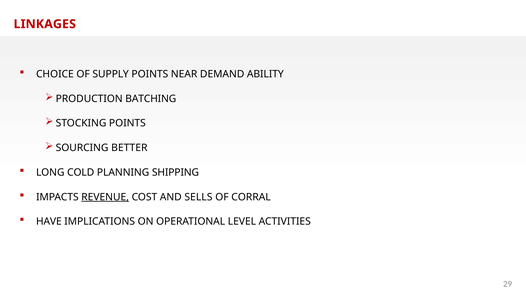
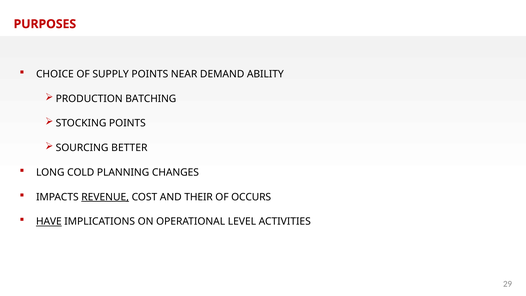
LINKAGES: LINKAGES -> PURPOSES (45, 24)
SHIPPING: SHIPPING -> CHANGES (175, 172)
SELLS: SELLS -> THEIR (199, 197)
CORRAL: CORRAL -> OCCURS (251, 197)
HAVE underline: none -> present (49, 221)
